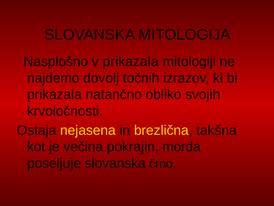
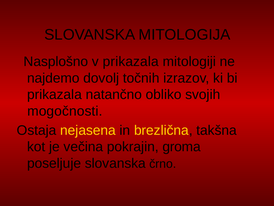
krvoločnosti: krvoločnosti -> mogočnosti (65, 111)
morda: morda -> groma (182, 146)
